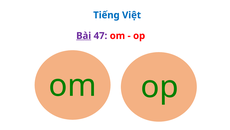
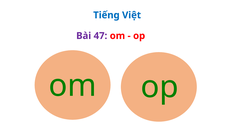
Bài underline: present -> none (84, 36)
